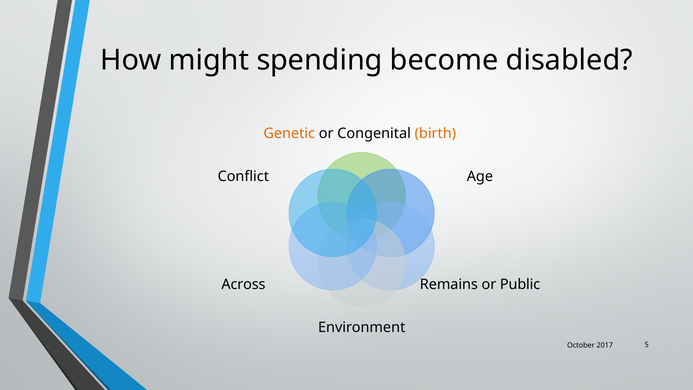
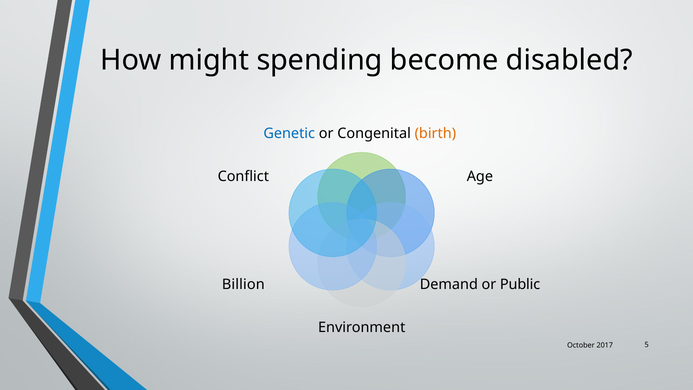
Genetic colour: orange -> blue (289, 134)
Remains: Remains -> Demand (449, 284)
Across: Across -> Billion (243, 284)
